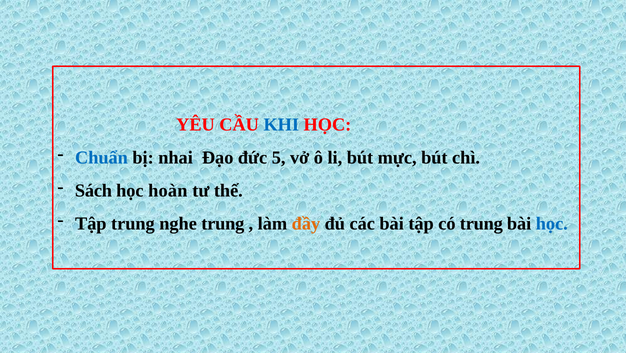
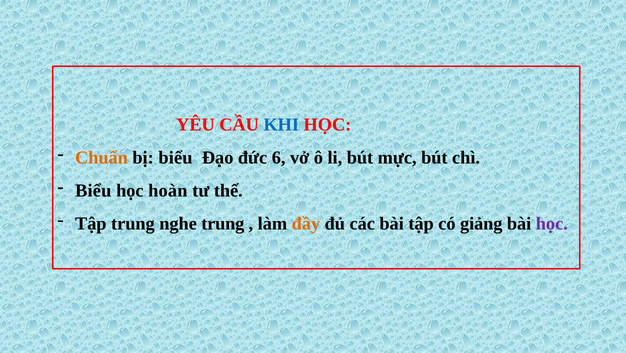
Chuẩn colour: blue -> orange (102, 158)
bị nhai: nhai -> biểu (175, 158)
5: 5 -> 6 (279, 158)
Sách: Sách -> Biểu (93, 191)
có trung: trung -> giảng (481, 224)
học colour: blue -> purple (552, 224)
